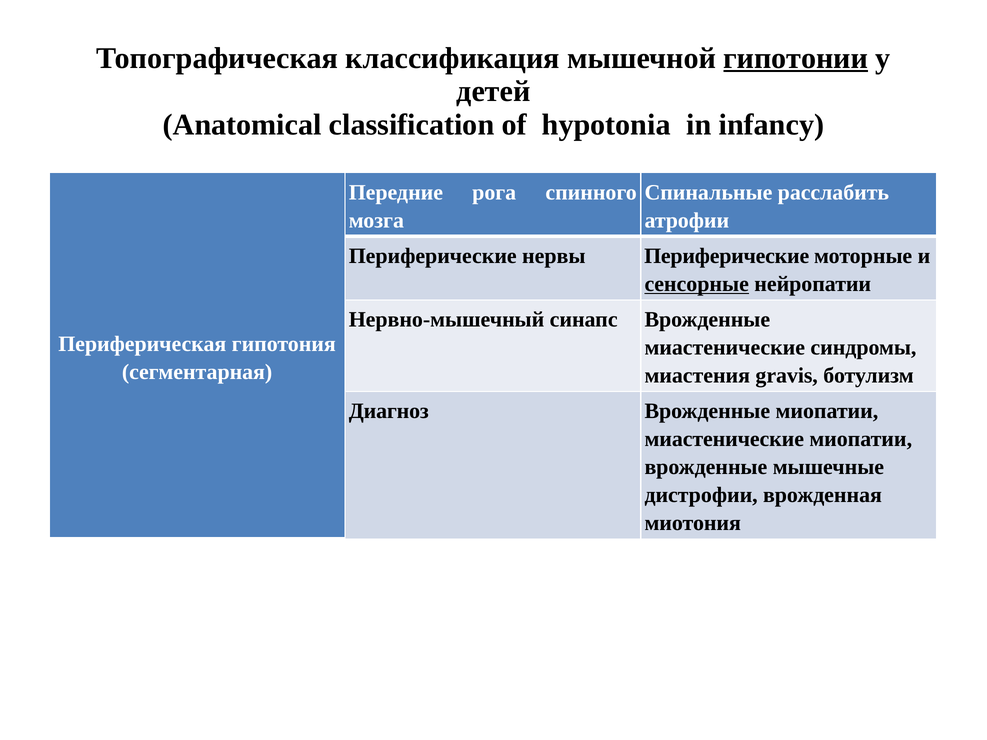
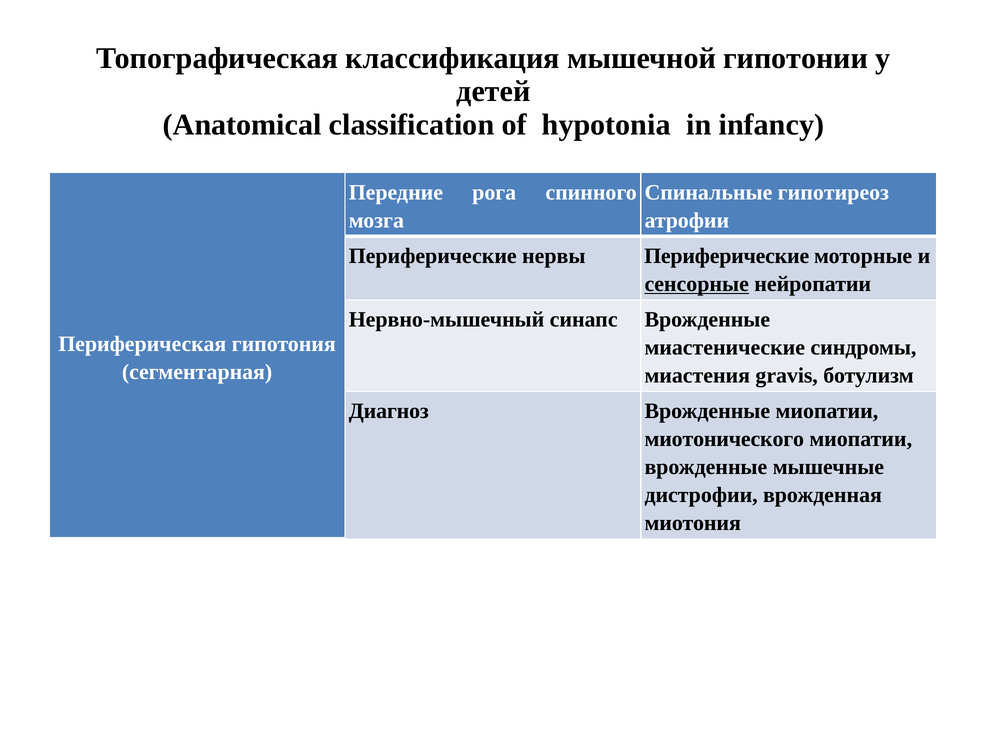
гипотонии underline: present -> none (796, 58)
расслабить: расслабить -> гипотиреоз (833, 192)
миастенические: миастенические -> миотонического (724, 439)
